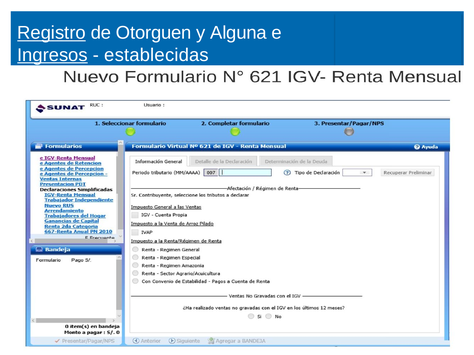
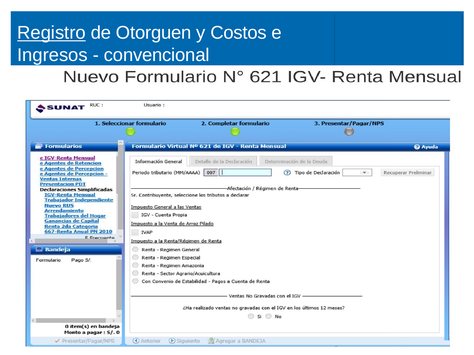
Alguna: Alguna -> Costos (239, 33)
Ingresos underline: present -> none (52, 55)
establecidas: establecidas -> convencional (157, 55)
